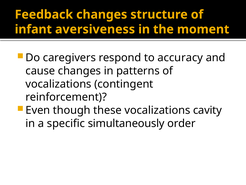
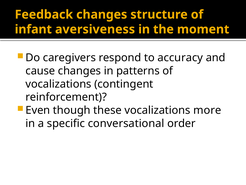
cavity: cavity -> more (207, 110)
simultaneously: simultaneously -> conversational (126, 123)
